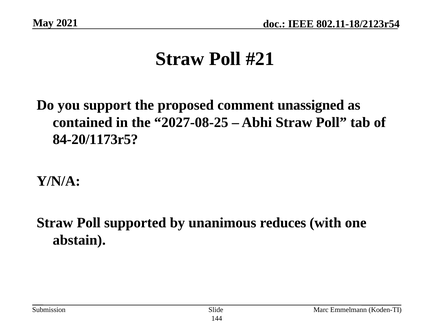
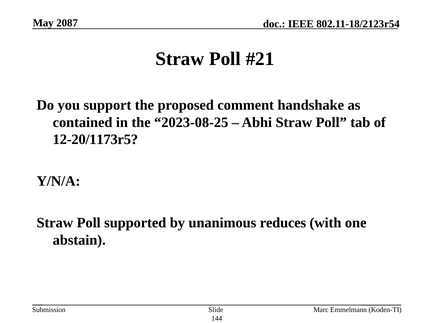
2021: 2021 -> 2087 (67, 23)
unassigned: unassigned -> handshake (311, 105)
2027-08-25: 2027-08-25 -> 2023-08-25 (191, 122)
84-20/1173r5: 84-20/1173r5 -> 12-20/1173r5 (95, 139)
